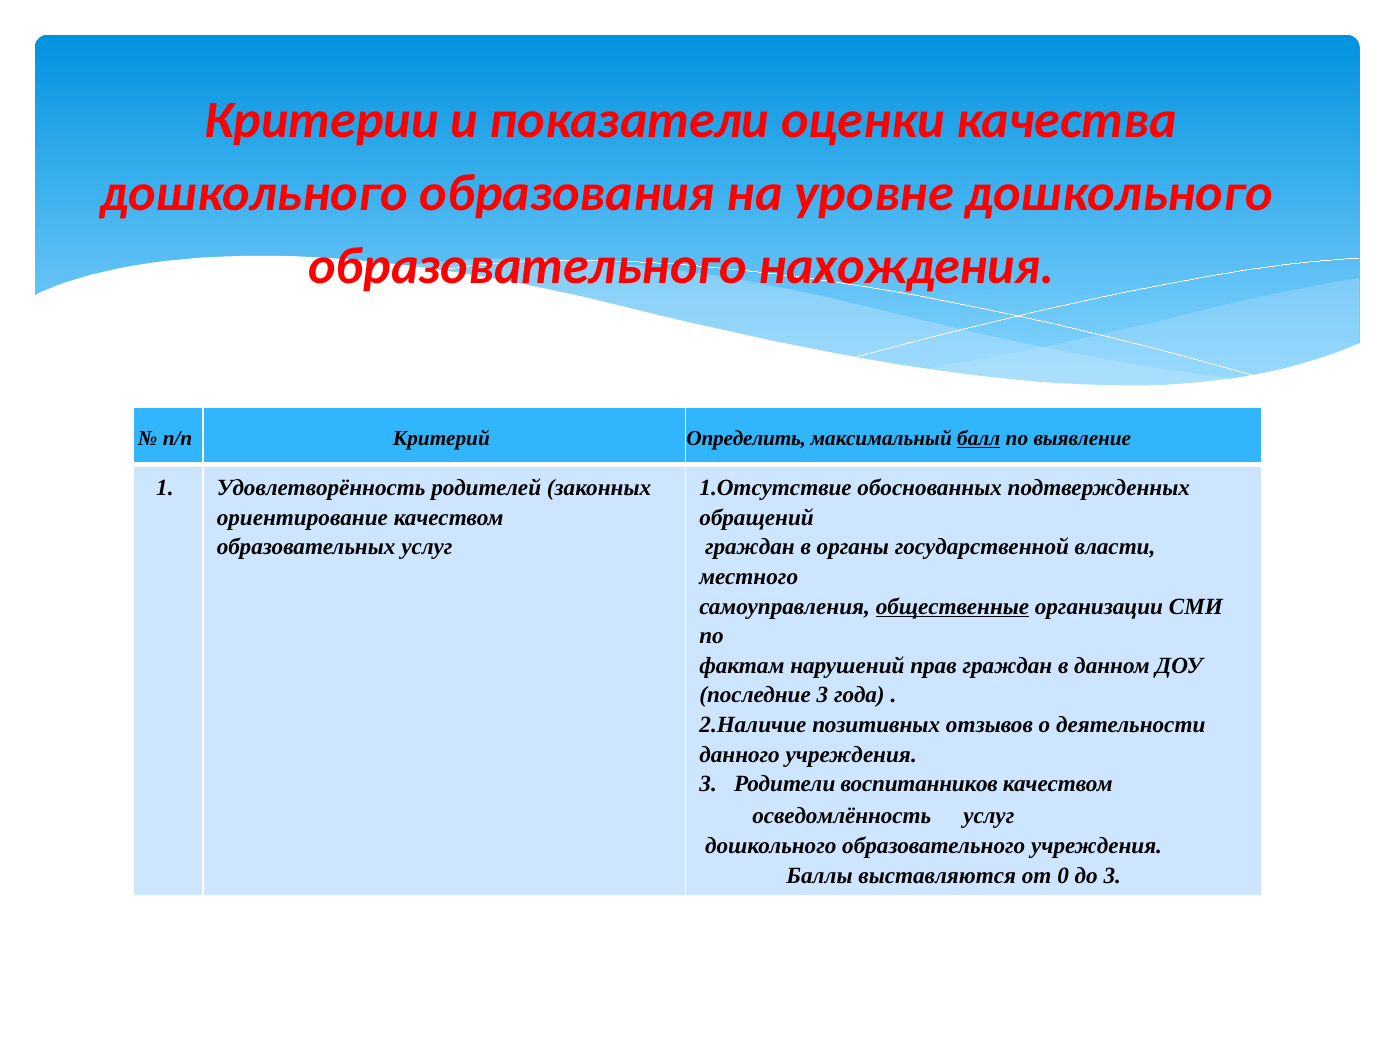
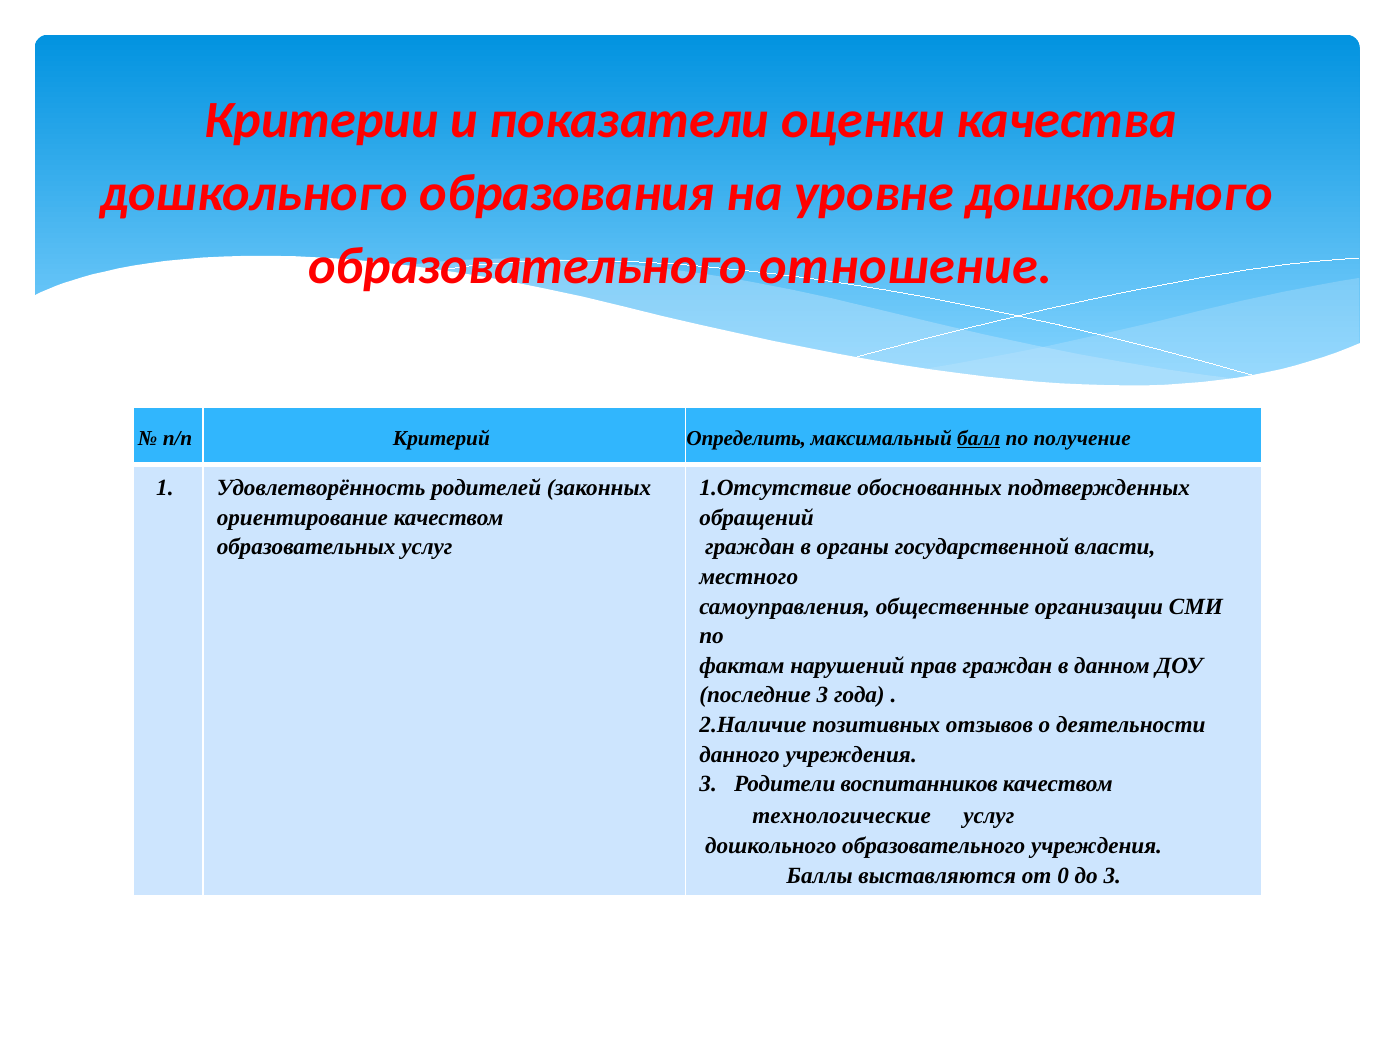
нахождения: нахождения -> отношение (906, 266)
выявление: выявление -> получение (1082, 438)
общественные underline: present -> none (952, 606)
осведомлённость: осведомлённость -> технологические (842, 815)
